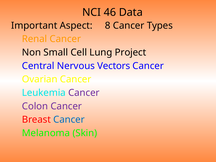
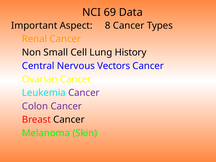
46: 46 -> 69 (110, 12)
Project: Project -> History (131, 52)
Cancer colour: blue -> black (69, 120)
